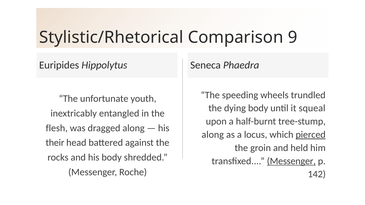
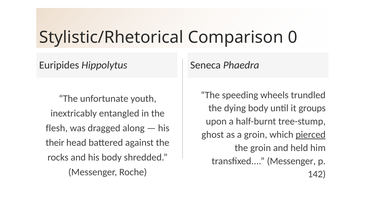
9: 9 -> 0 (293, 37)
squeal: squeal -> groups (312, 108)
along: along -> ghost (213, 135)
a locus: locus -> groin (256, 135)
Messenger underline: present -> none (291, 161)
